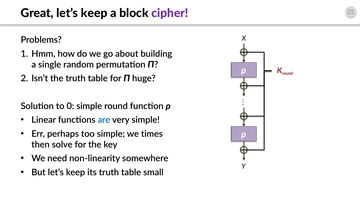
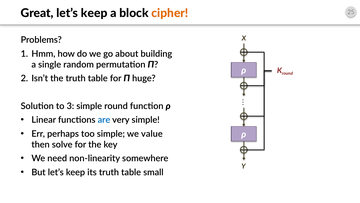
cipher colour: purple -> orange (170, 13)
0: 0 -> 3 (70, 106)
times: times -> value (152, 134)
